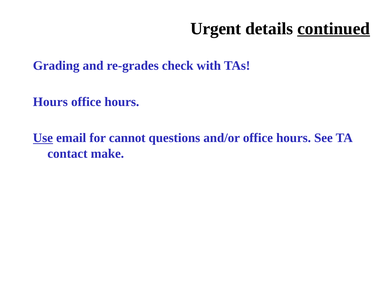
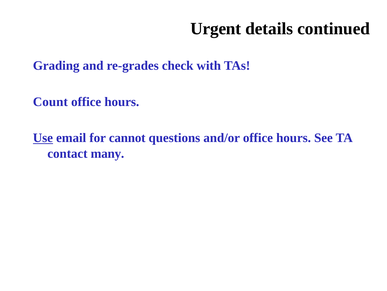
continued underline: present -> none (334, 29)
Hours: Hours -> Count (50, 102)
make: make -> many (107, 153)
